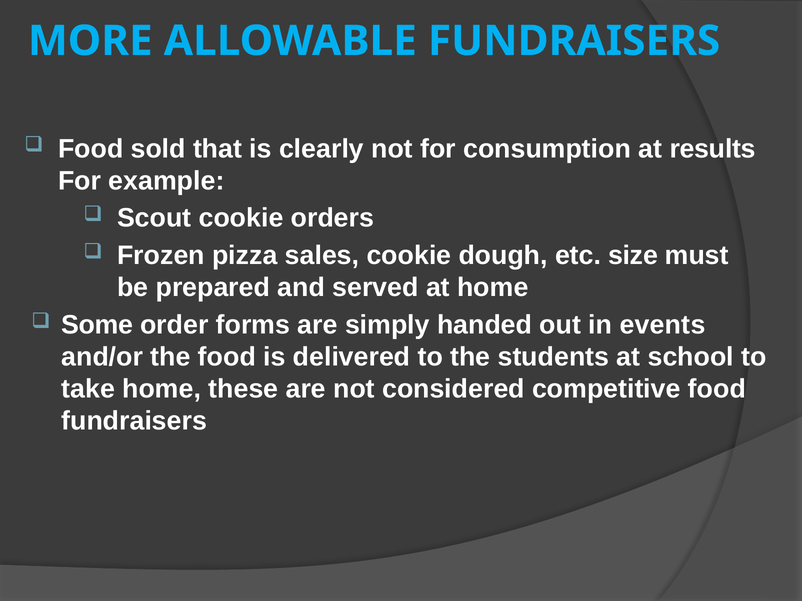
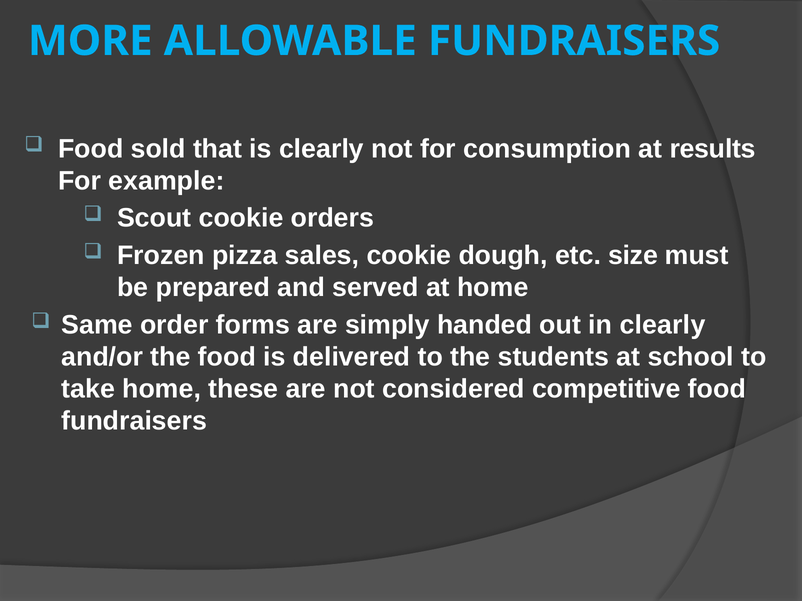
Some: Some -> Same (97, 325)
in events: events -> clearly (663, 325)
